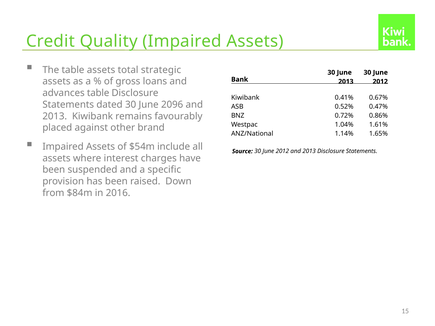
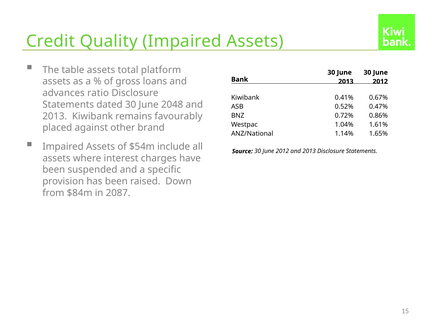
strategic: strategic -> platform (161, 70)
advances table: table -> ratio (98, 93)
2096: 2096 -> 2048 (172, 105)
2016: 2016 -> 2087 (118, 193)
